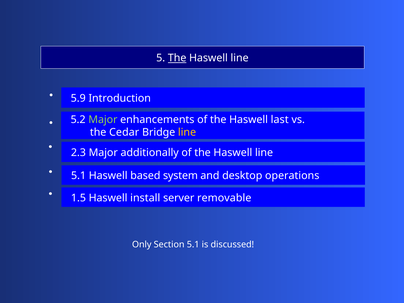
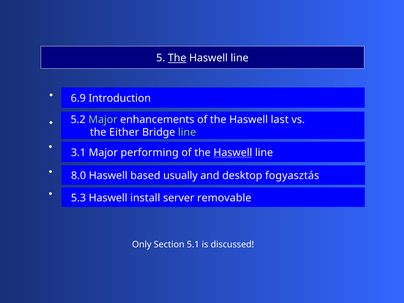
5.9: 5.9 -> 6.9 (78, 98)
Cedar: Cedar -> Either (124, 132)
line colour: yellow -> light green (187, 132)
2.3: 2.3 -> 3.1 (78, 153)
additionally: additionally -> performing (150, 153)
Haswell underline: none -> present (233, 153)
5.1: 5.1 -> 8.0 (79, 176)
system: system -> usually (180, 176)
operations: operations -> fogyasztás (292, 176)
1.5: 1.5 -> 5.3 (78, 198)
